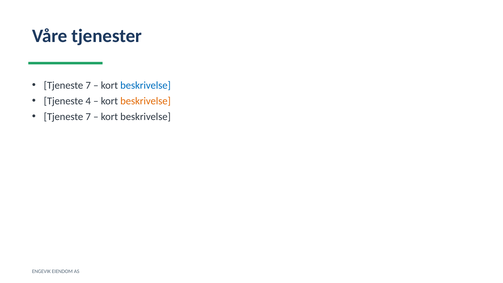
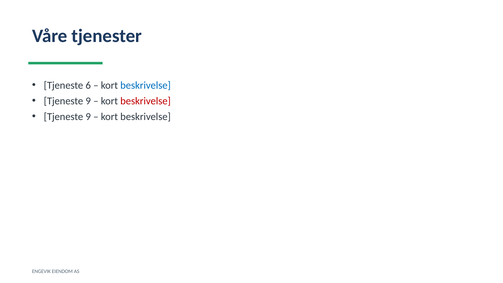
7: 7 -> 6 (88, 85)
4: 4 -> 9 (88, 101)
beskrivelse colour: orange -> red (146, 101)
7: 7 -> 9 (88, 117)
